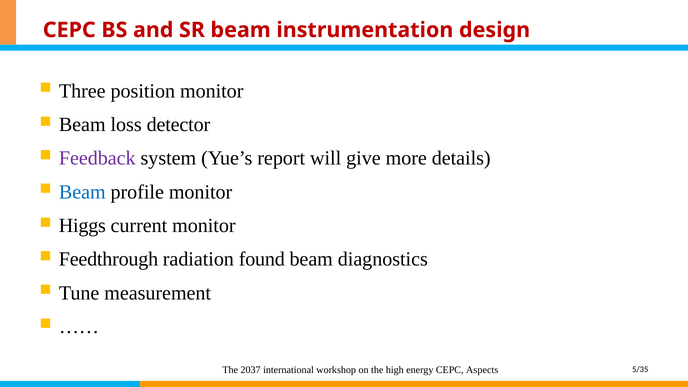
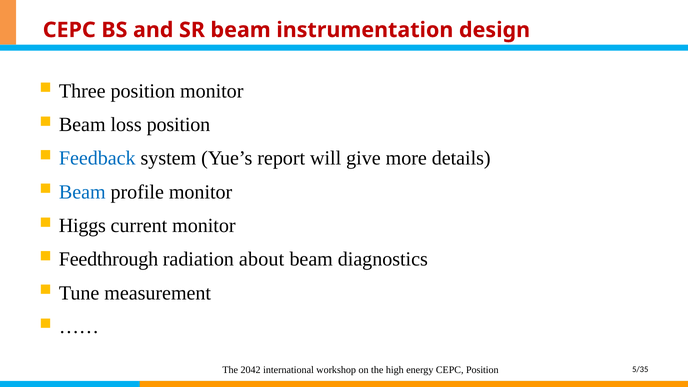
loss detector: detector -> position (178, 125)
Feedback colour: purple -> blue (97, 158)
found: found -> about (262, 259)
2037: 2037 -> 2042 (251, 370)
CEPC Aspects: Aspects -> Position (482, 370)
